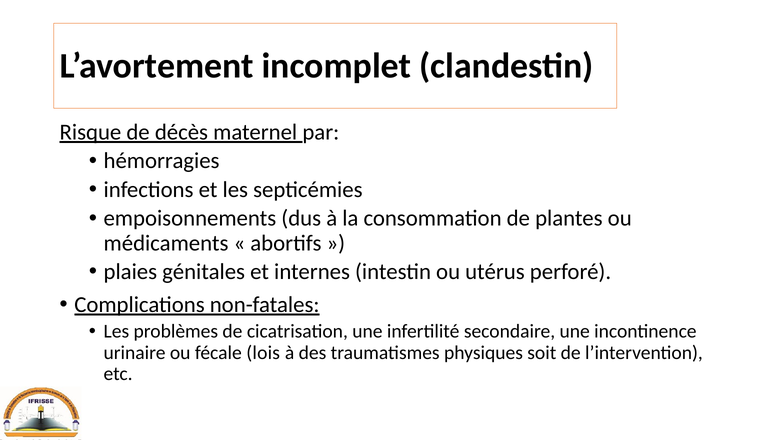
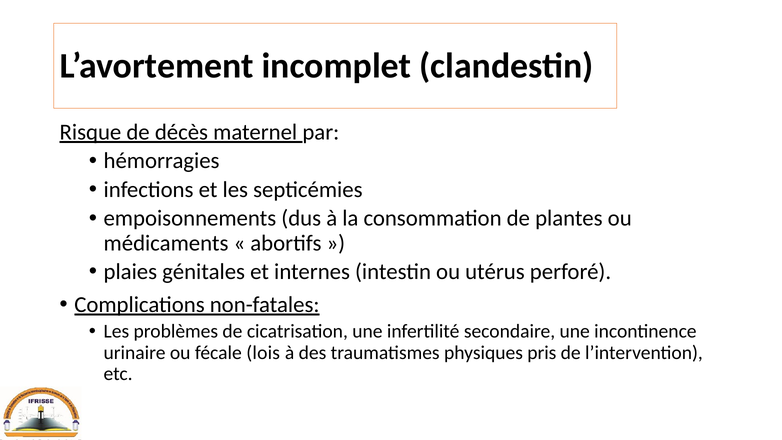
soit: soit -> pris (542, 353)
